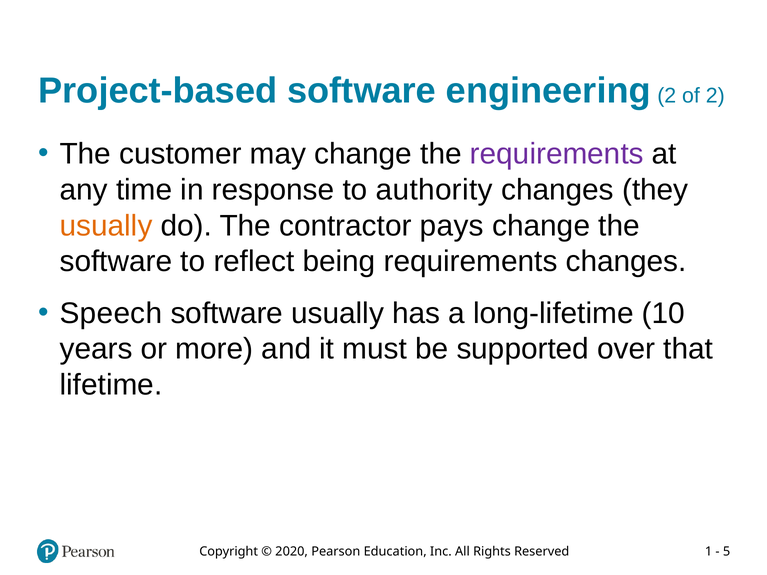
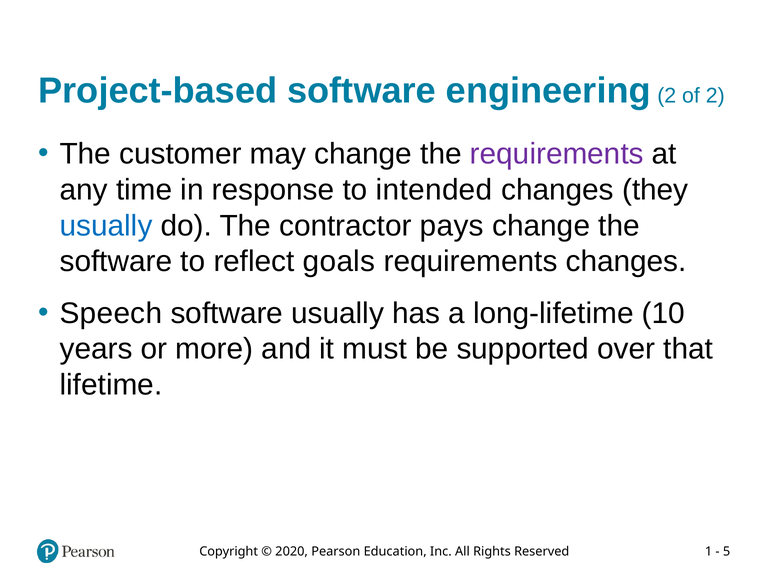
authority: authority -> intended (434, 190)
usually colour: orange -> blue (106, 226)
being: being -> goals (339, 262)
